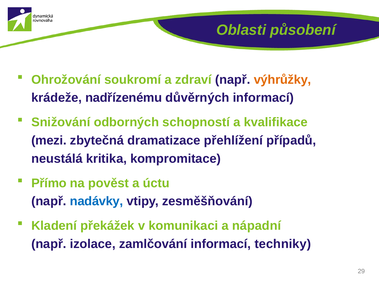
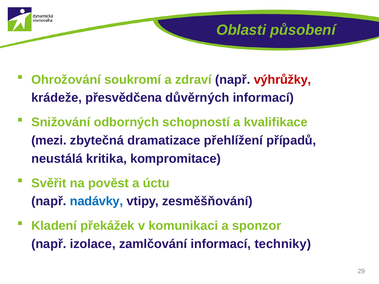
výhrůžky colour: orange -> red (283, 80)
nadřízenému: nadřízenému -> přesvědčena (124, 98)
Přímo: Přímo -> Svěřit (49, 183)
nápadní: nápadní -> sponzor (257, 226)
